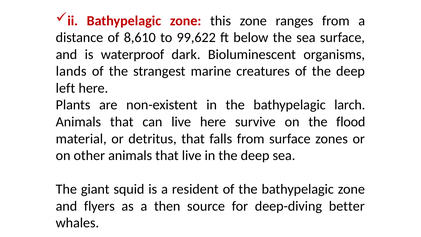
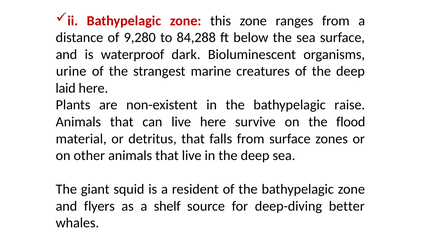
8,610: 8,610 -> 9,280 (140, 38)
99,622: 99,622 -> 84,288 (196, 38)
lands: lands -> urine (71, 71)
left: left -> laid (66, 88)
larch: larch -> raise (350, 105)
then: then -> shelf (167, 206)
